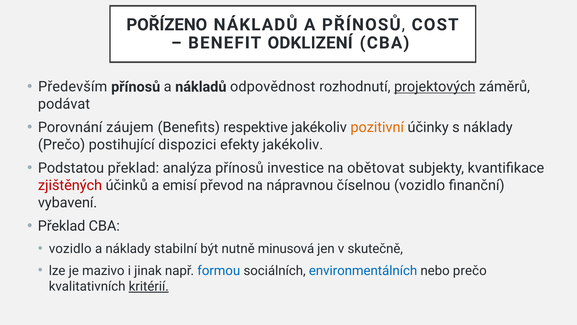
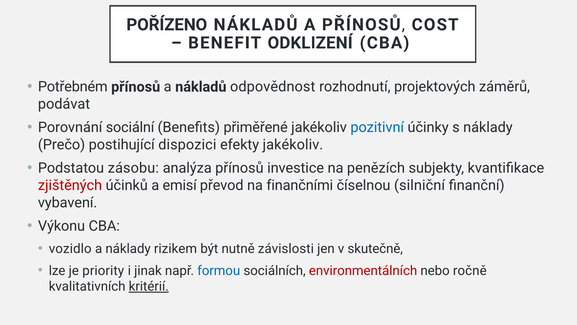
Především: Především -> Potřebném (73, 87)
projektových underline: present -> none (435, 87)
záujem: záujem -> sociální (130, 127)
respektive: respektive -> přiměřené (256, 127)
pozitivní colour: orange -> blue (377, 127)
Podstatou překlad: překlad -> zásobu (133, 168)
obětovat: obětovat -> penězích (376, 168)
nápravnou: nápravnou -> finančními (300, 185)
číselnou vozidlo: vozidlo -> silniční (420, 185)
Překlad: Překlad -> Výkonu (62, 226)
stabilní: stabilní -> rizikem (175, 248)
minusová: minusová -> závislosti (286, 248)
mazivo: mazivo -> priority (103, 270)
environmentálních colour: blue -> red (363, 270)
nebo prečo: prečo -> ročně (470, 270)
